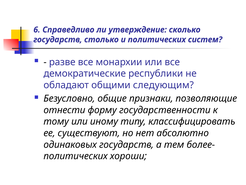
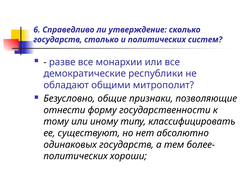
следующим: следующим -> митрополит (163, 85)
